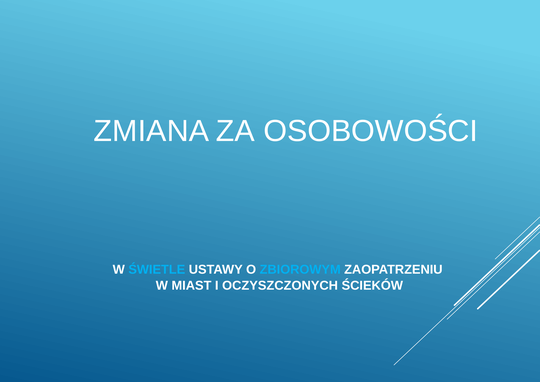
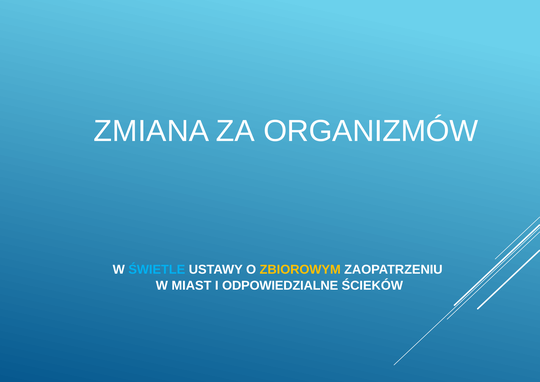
OSOBOWOŚCI: OSOBOWOŚCI -> ORGANIZMÓW (371, 131)
ZBIOROWYM colour: light blue -> yellow (300, 269)
OCZYSZCZONYCH: OCZYSZCZONYCH -> ODPOWIEDZIALNE (280, 286)
